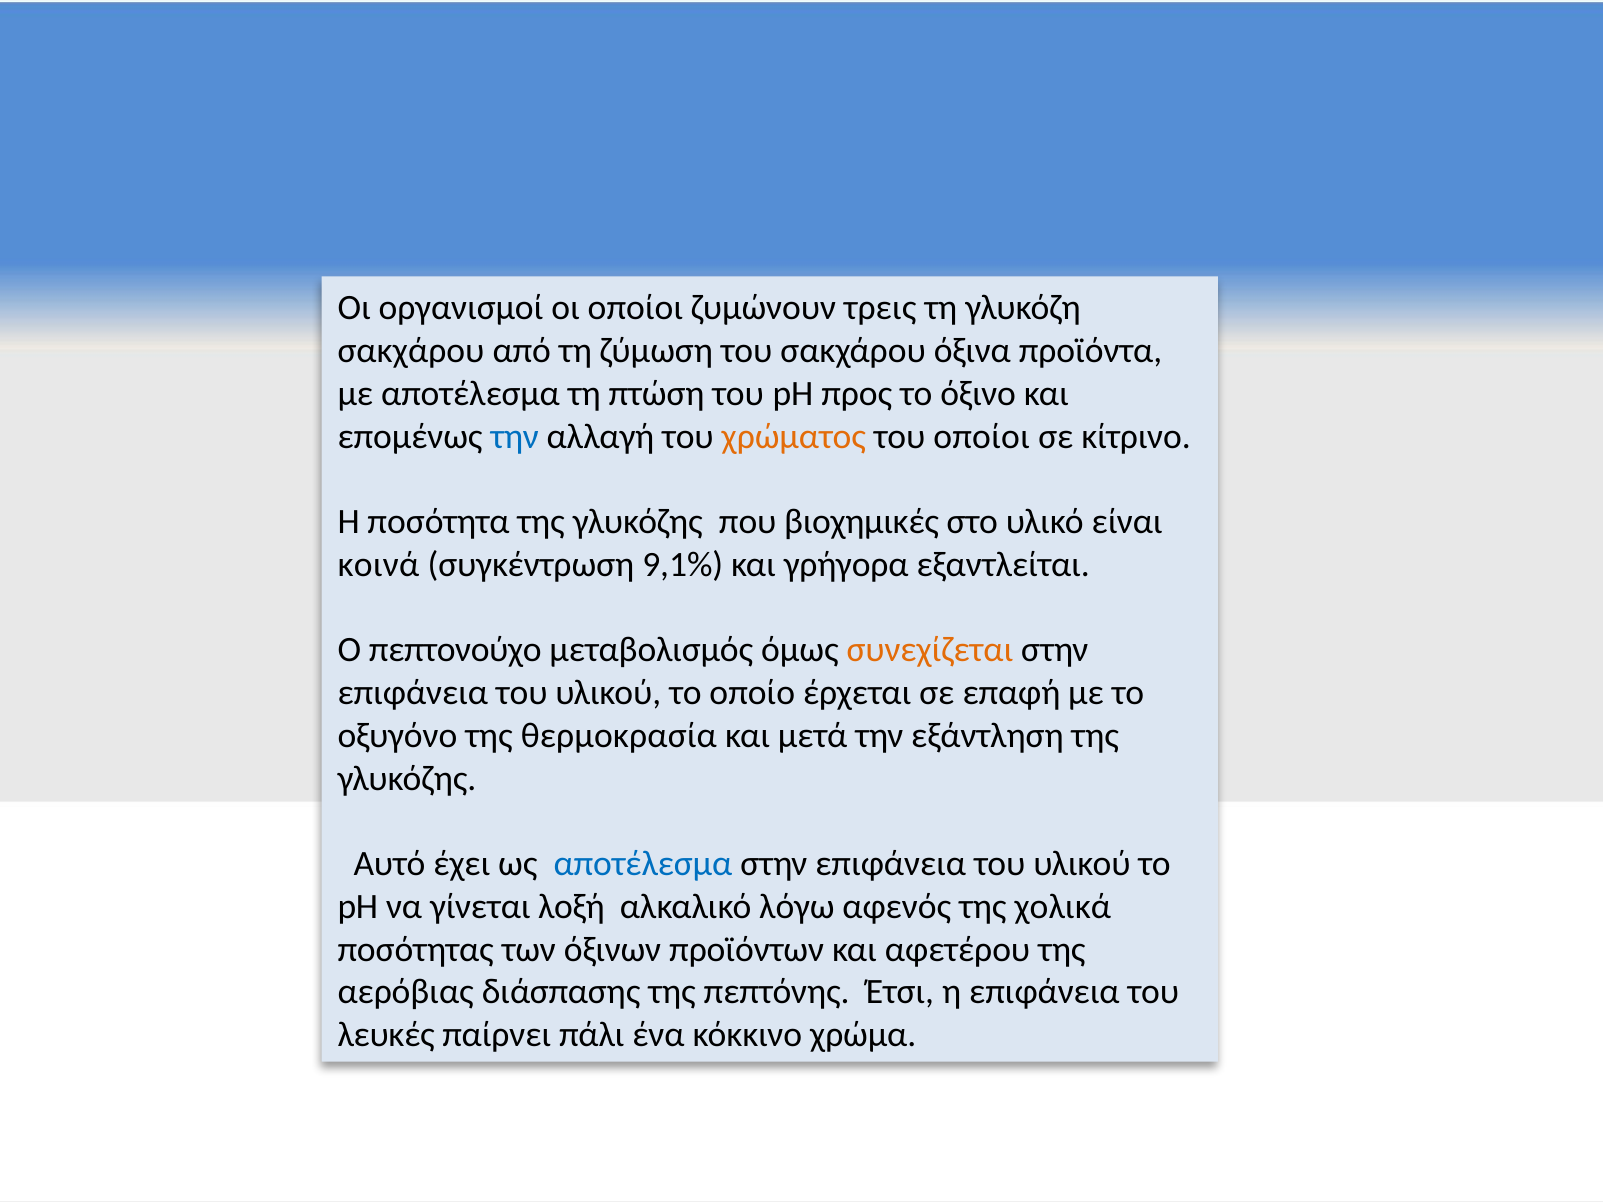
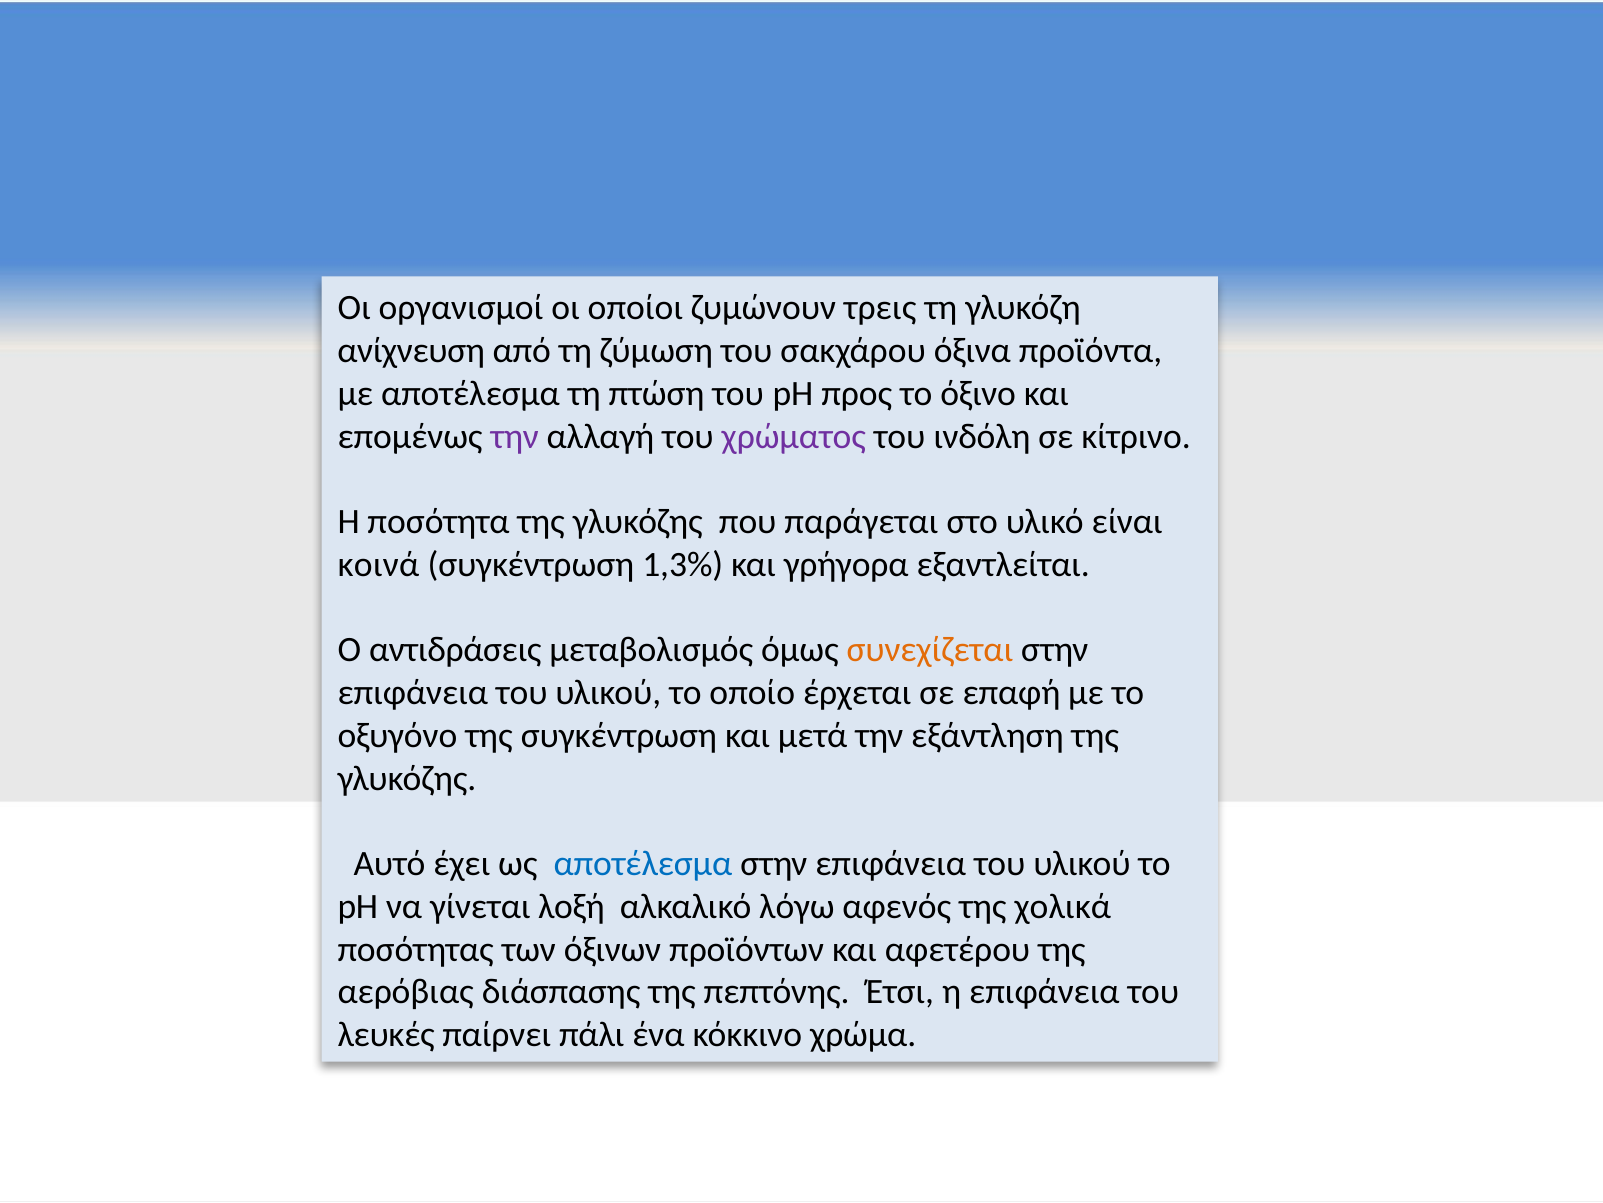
σακχάρου: σακχάρου -> ανίχνευση (411, 351)
την colour: blue -> purple (515, 436)
χρώματος colour: orange -> purple (794, 436)
του οποίοι: οποίοι -> ινδόλη (982, 436)
βιοχημικές: βιοχημικές -> παράγεται (861, 522)
9,1%: 9,1% -> 1,3% (683, 564)
πεπτονούχο: πεπτονούχο -> αντιδράσεις (455, 650)
της θερμοκρασία: θερμοκρασία -> συγκέντρωση (619, 735)
